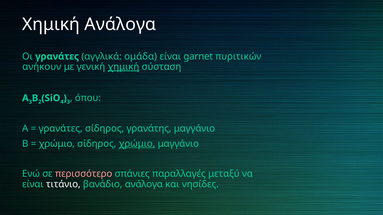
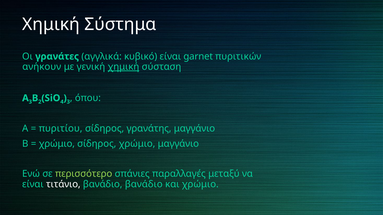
Χημική Ανάλογα: Ανάλογα -> Σύστημα (120, 24)
ομάδα: ομάδα -> κυβικό (141, 57)
γρανάτες: γρανάτες -> πυριτίου (61, 129)
χρώμιο underline: present -> none (137, 144)
περισσότερο colour: pink -> light green (84, 174)
βανάδιο ανάλογα: ανάλογα -> βανάδιο (144, 184)
και νησίδες: νησίδες -> χρώμιο (200, 184)
